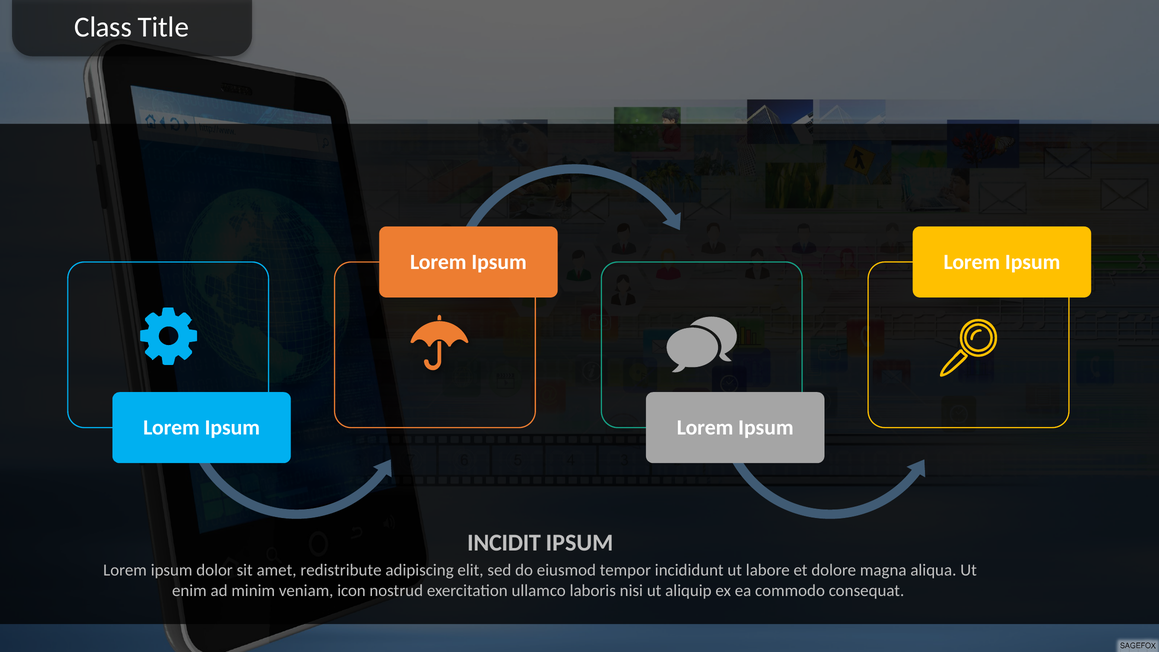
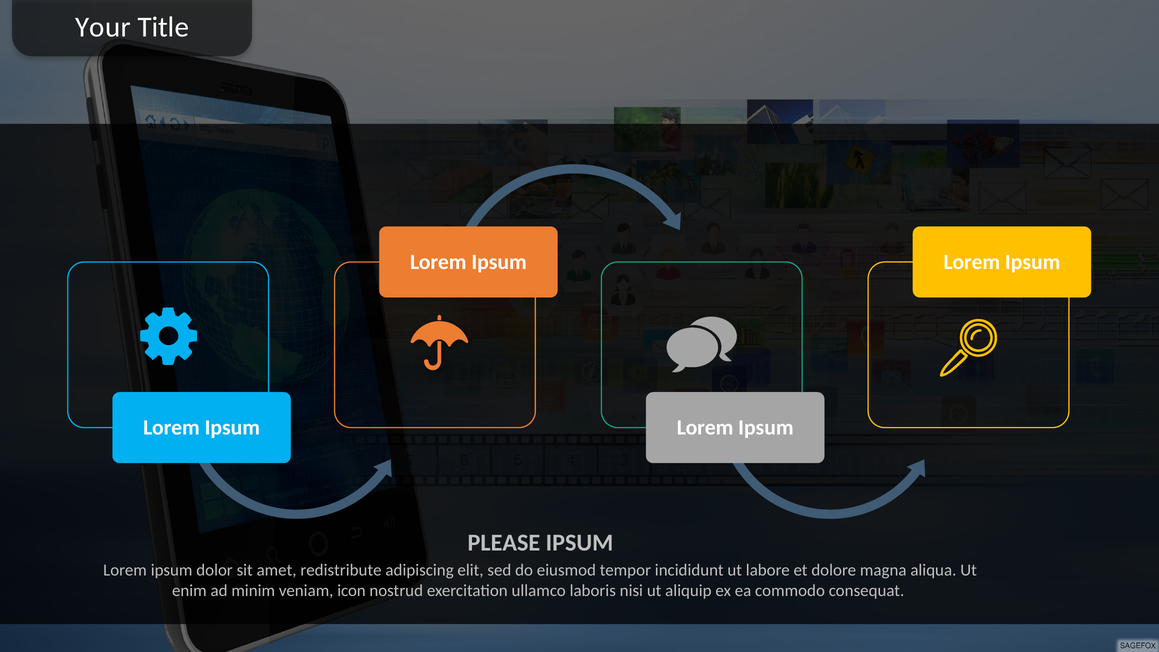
Class: Class -> Your (103, 27)
INCIDIT: INCIDIT -> PLEASE (504, 543)
